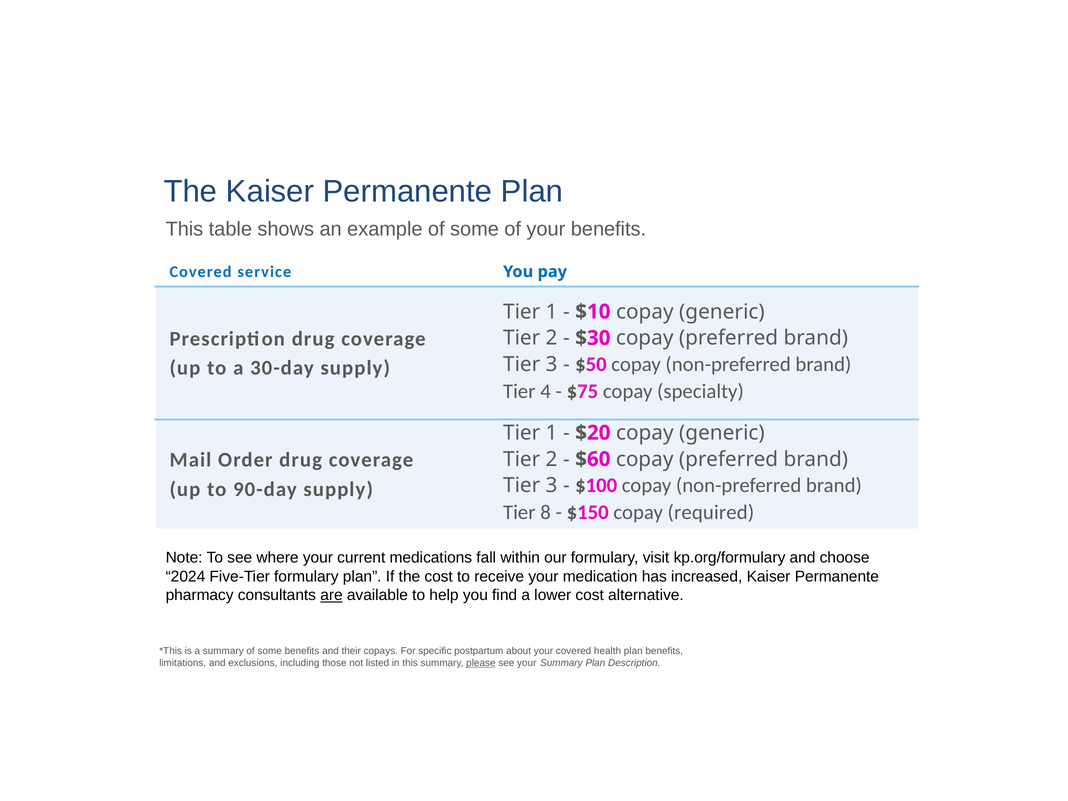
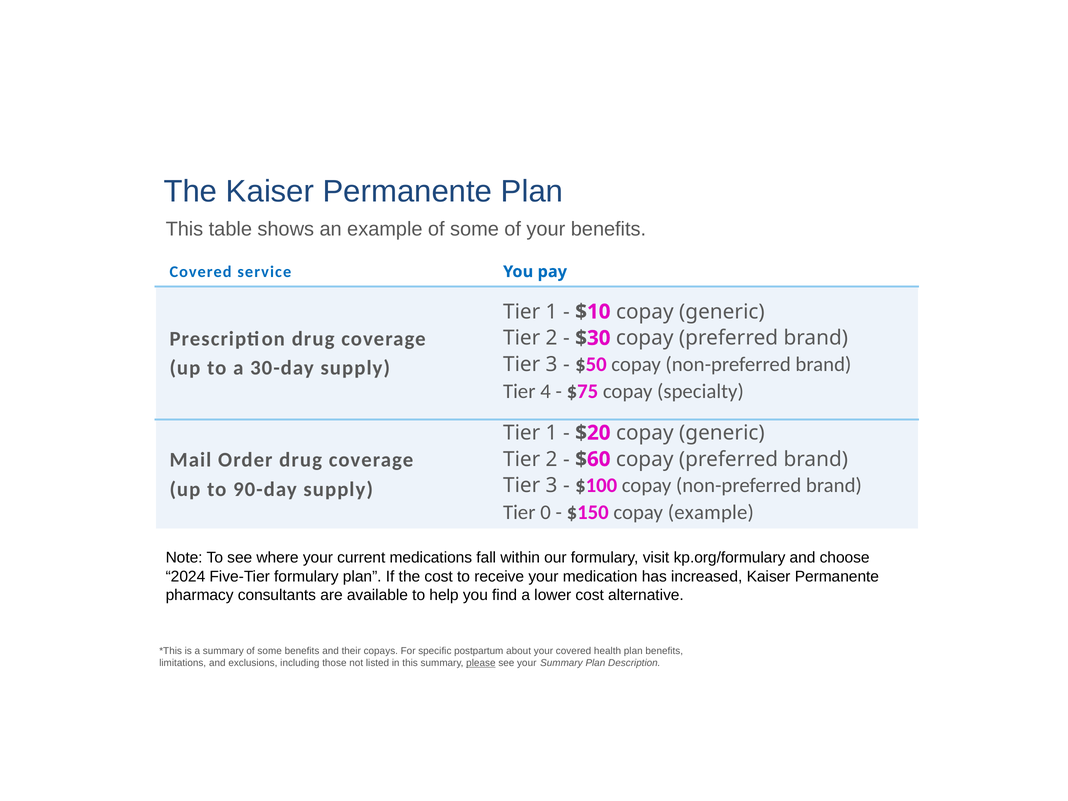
8: 8 -> 0 (546, 513)
copay required: required -> example (711, 513)
are underline: present -> none (331, 595)
